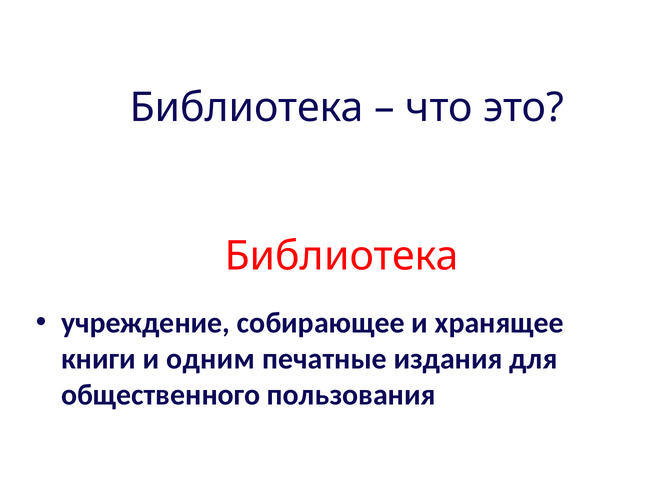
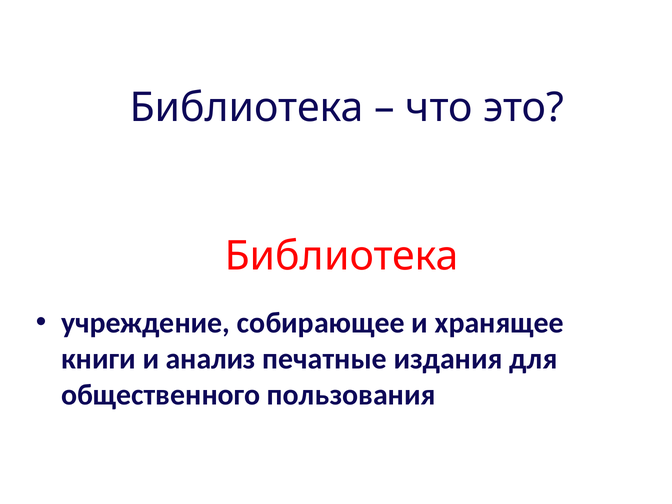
одним: одним -> анализ (211, 359)
